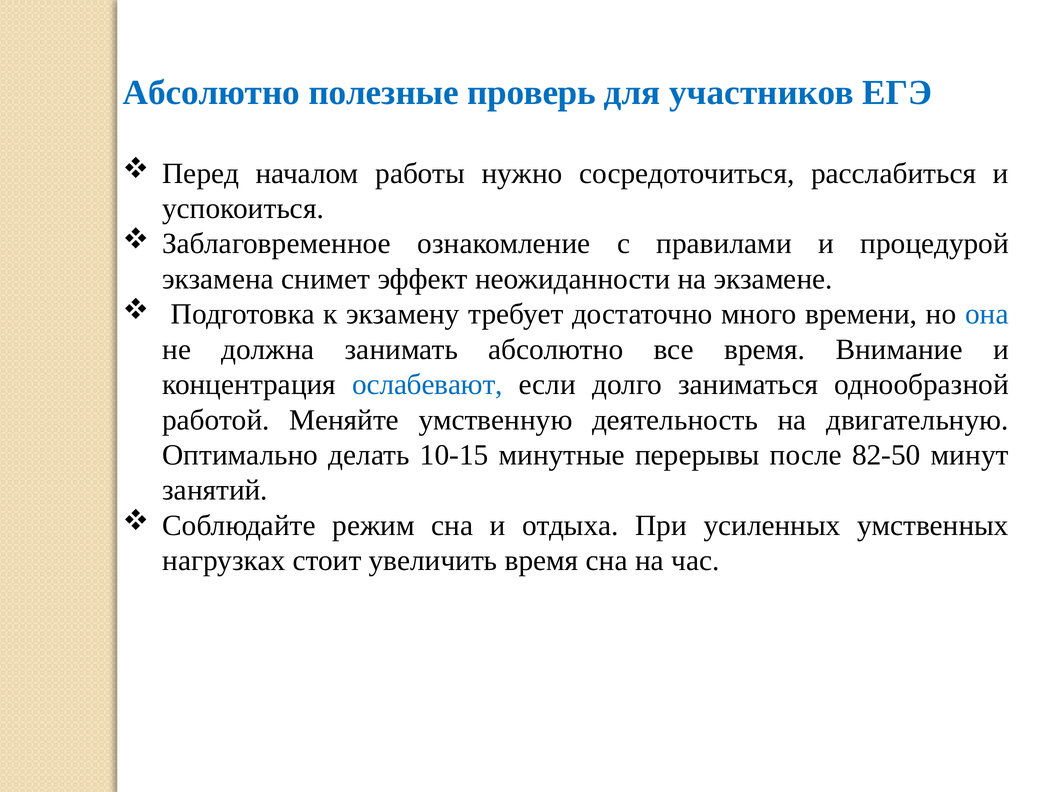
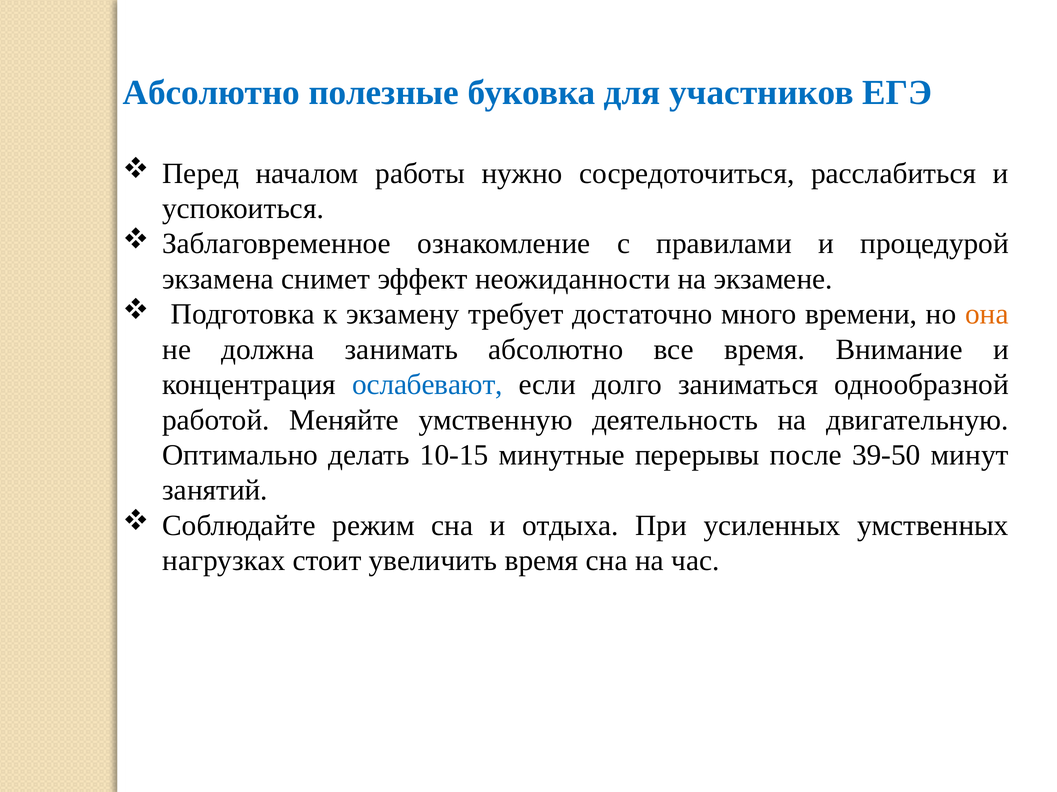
проверь: проверь -> буковка (532, 93)
она colour: blue -> orange (987, 315)
82-50: 82-50 -> 39-50 (886, 456)
